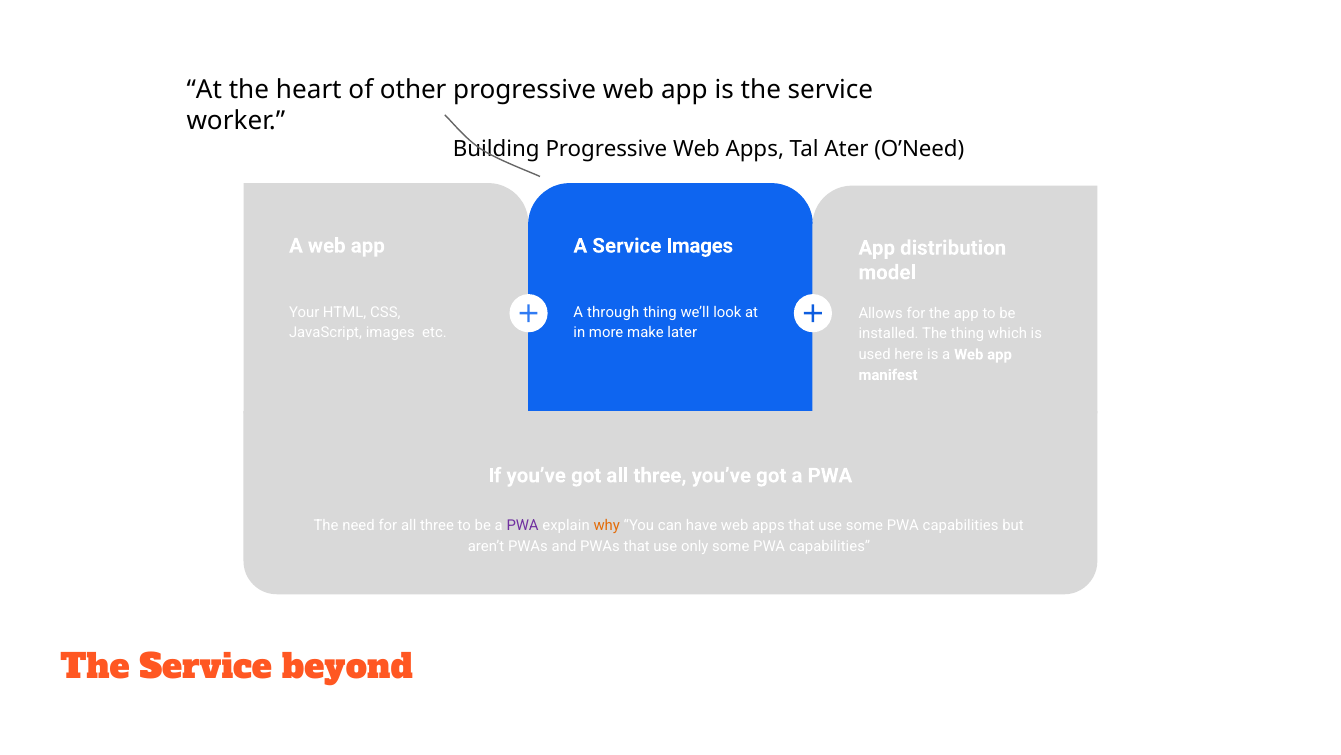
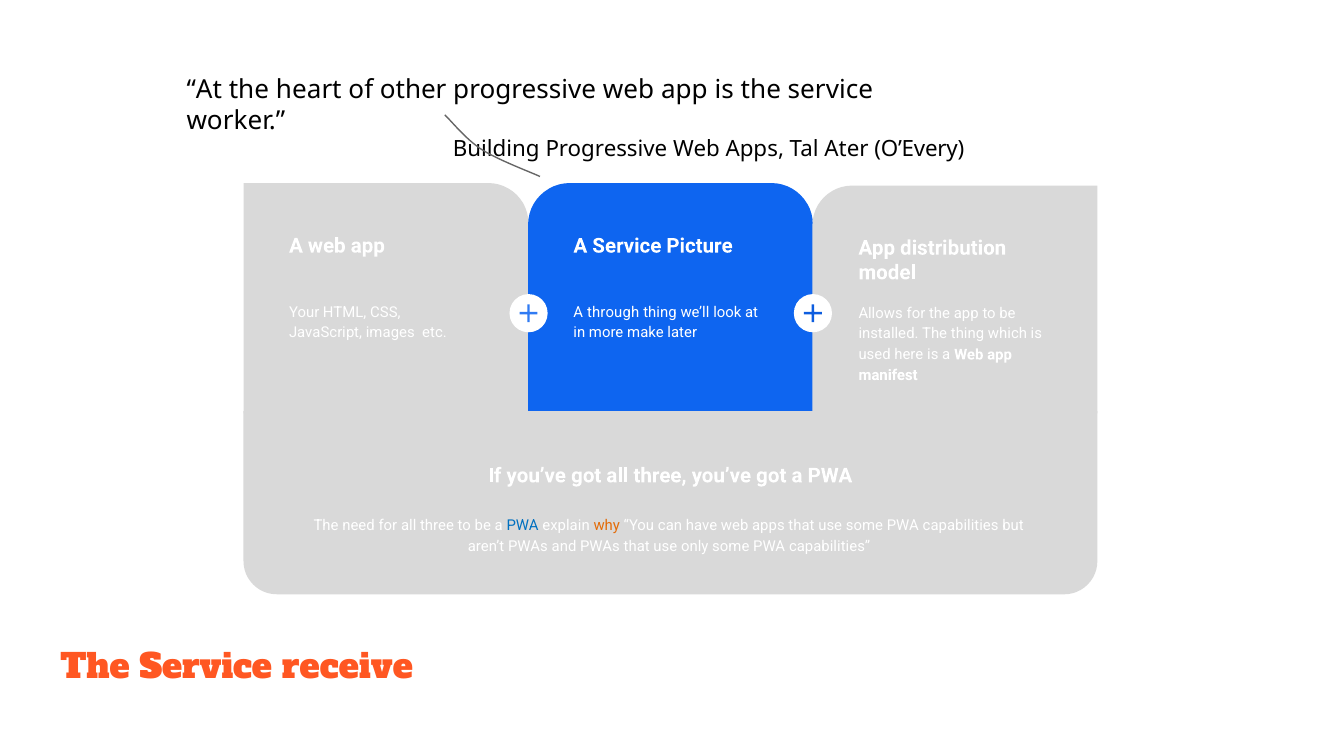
O’Need: O’Need -> O’Every (919, 149)
Service Images: Images -> Picture (699, 246)
PWA colour: purple -> blue (523, 525)
beyond: beyond -> receive (347, 667)
